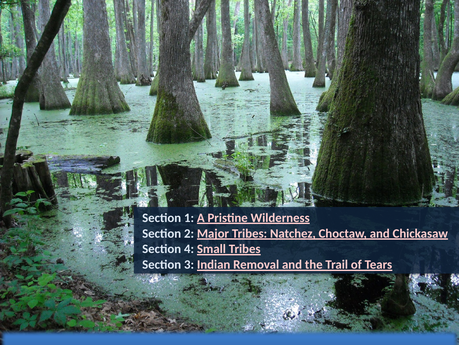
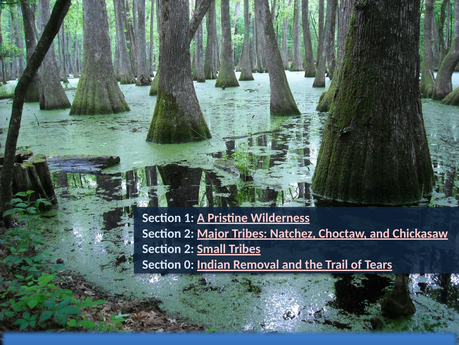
4: 4 -> 2 (189, 249)
3: 3 -> 0 (189, 264)
